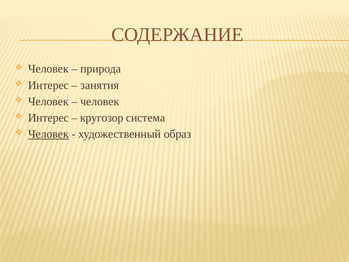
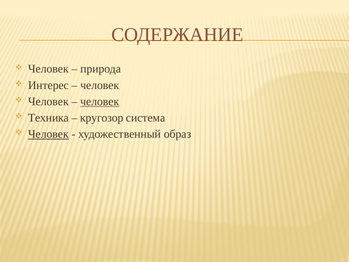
занятия: занятия -> человек (100, 85)
человек underline: none -> present (100, 101)
Интерес: Интерес -> Техника (48, 118)
